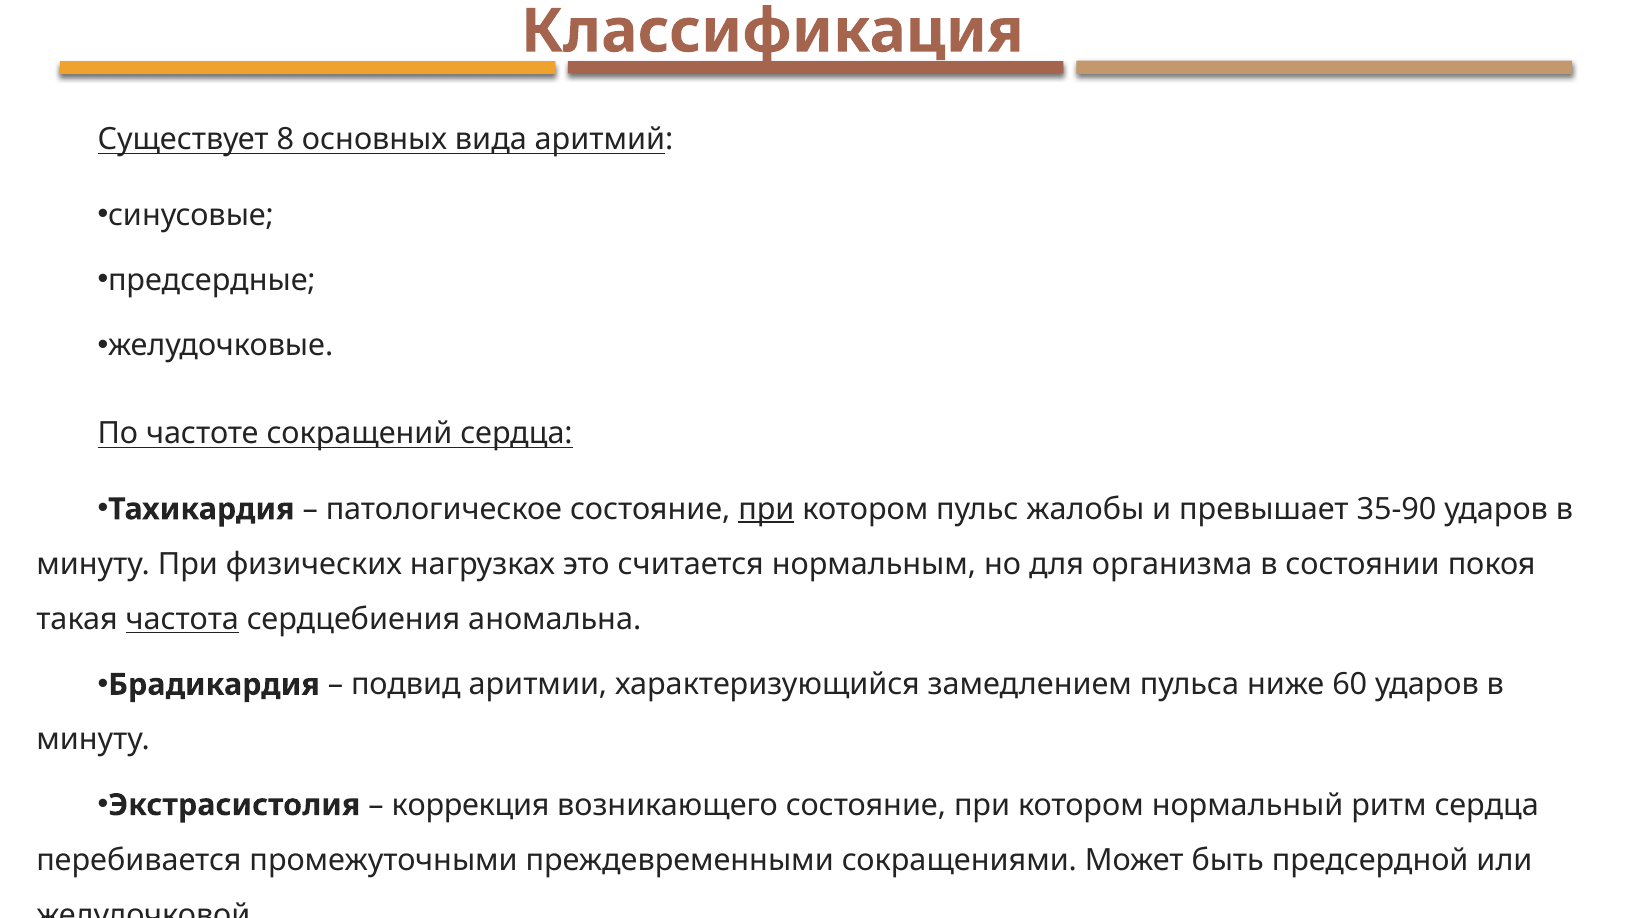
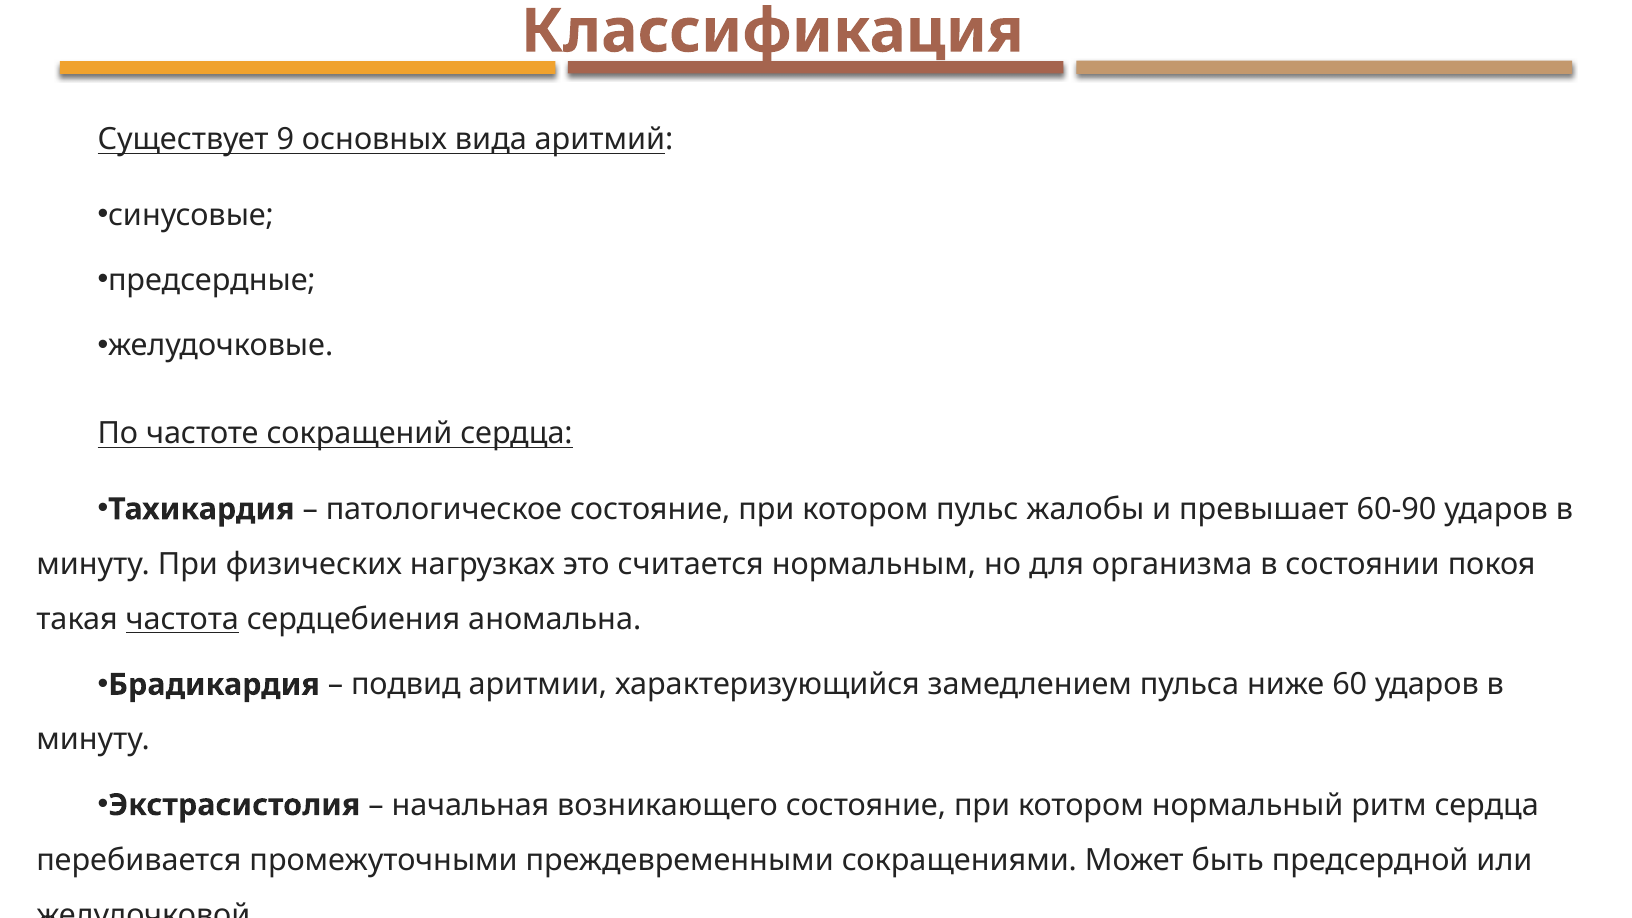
8: 8 -> 9 (285, 140)
при underline: present -> none (766, 509)
35-90: 35-90 -> 60-90 (1397, 509)
коррекция: коррекция -> начальная (471, 805)
